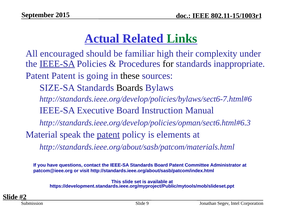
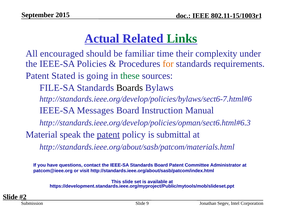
high: high -> time (165, 53)
IEEE-SA underline: present -> none (57, 64)
for colour: black -> orange (168, 64)
inappropriate: inappropriate -> requirements (239, 64)
Patent Patent: Patent -> Stated (63, 76)
these colour: black -> green (130, 76)
SIZE-SA: SIZE-SA -> FILE-SA (57, 88)
Executive: Executive -> Messages (95, 110)
elements: elements -> submittal (174, 134)
